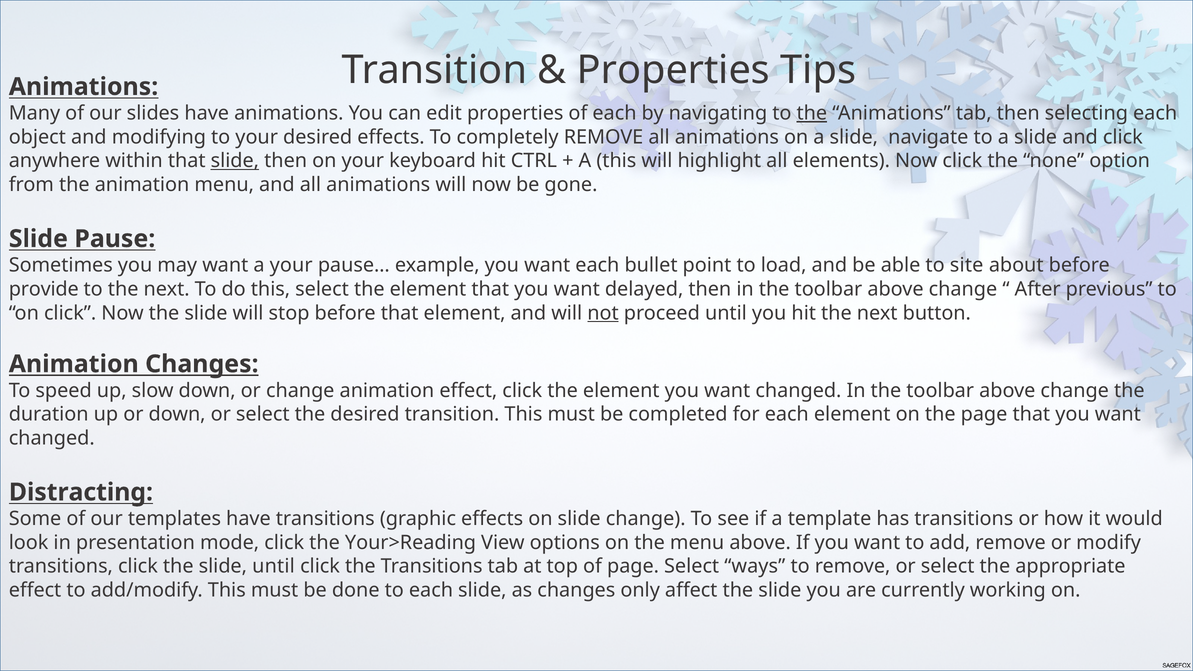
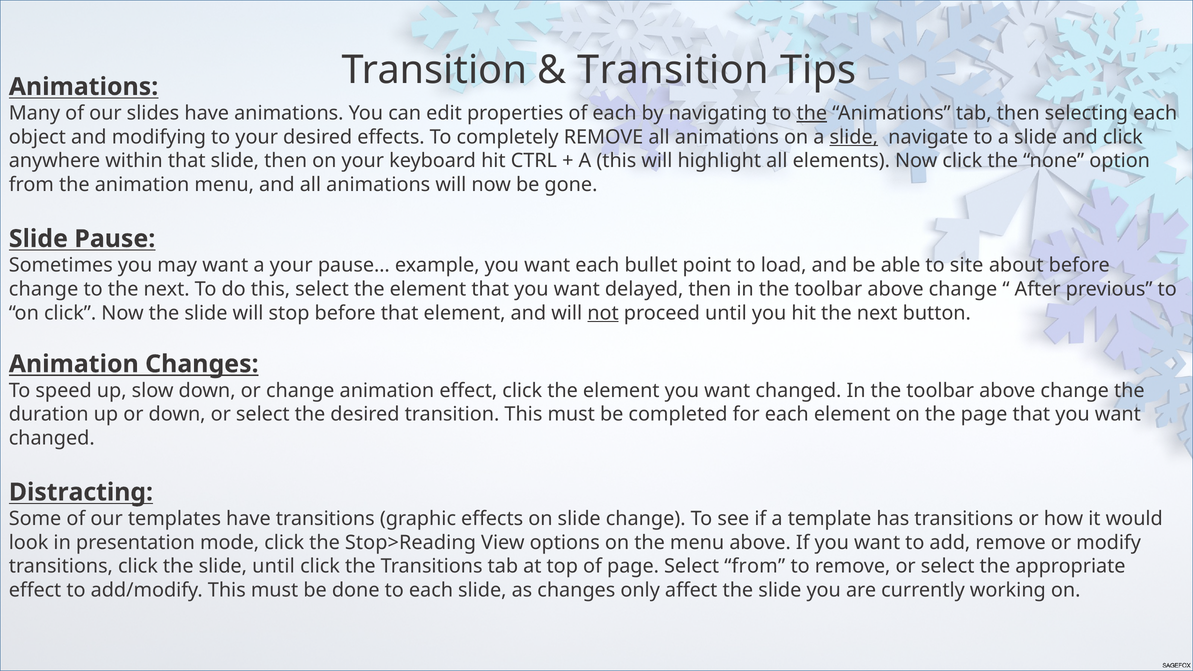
Properties: Properties -> Transition (673, 70)
slide underline: none -> present (854, 137)
slide underline: present -> none (235, 161)
provide: provide -> change (44, 289)
Your>Reading: Your>Reading -> Stop>Reading (410, 543)
Select ways: ways -> from (755, 566)
